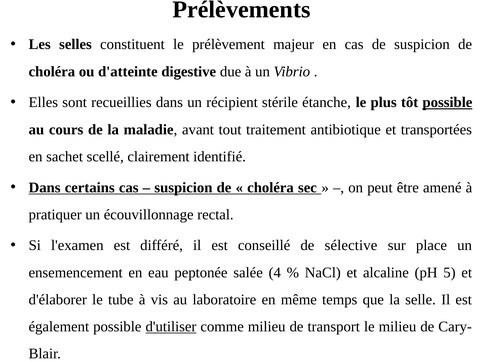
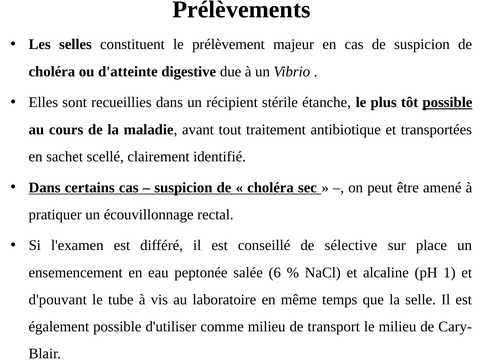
4: 4 -> 6 (275, 273)
5: 5 -> 1 (449, 273)
d'élaborer: d'élaborer -> d'pouvant (58, 300)
d'utiliser underline: present -> none (171, 327)
